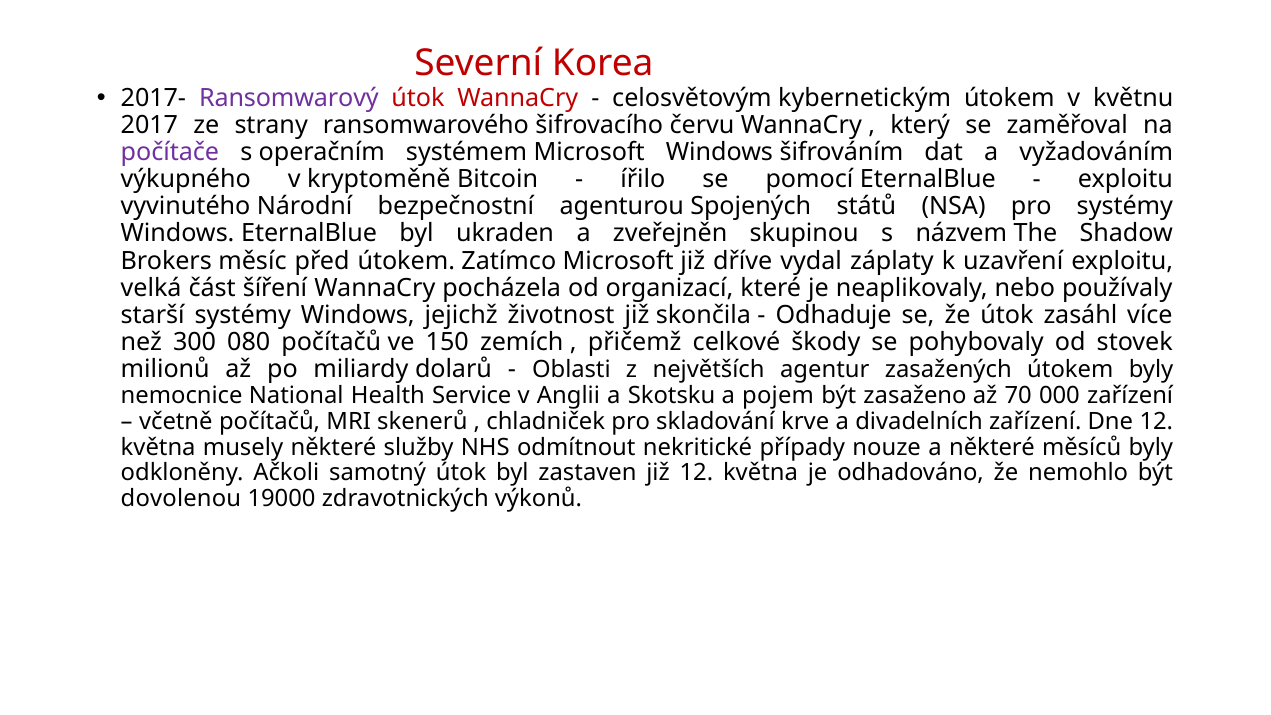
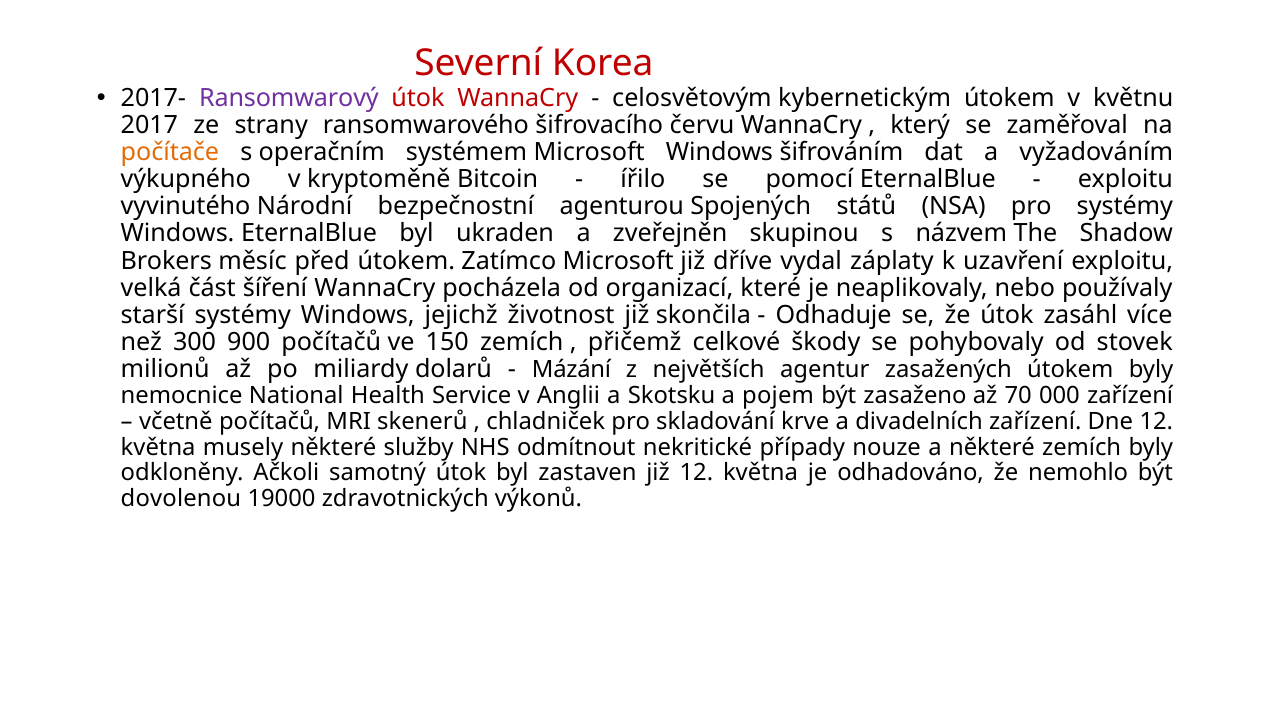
počítače colour: purple -> orange (170, 152)
080: 080 -> 900 (249, 342)
Oblasti: Oblasti -> Mázání (572, 370)
některé měsíců: měsíců -> zemích (1082, 447)
